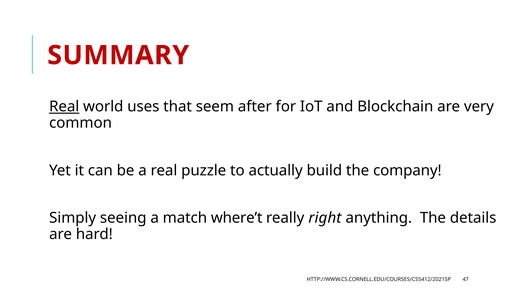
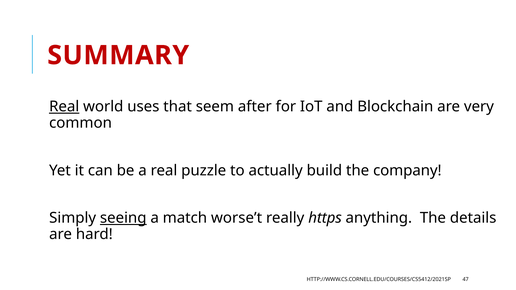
seeing underline: none -> present (123, 218)
where’t: where’t -> worse’t (237, 218)
right: right -> https (325, 218)
